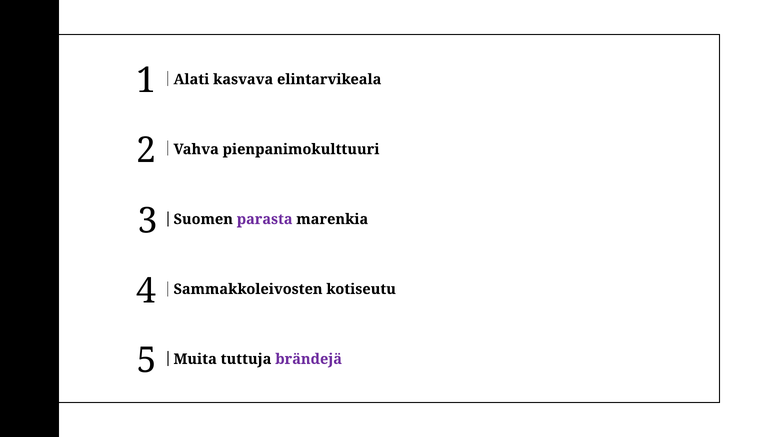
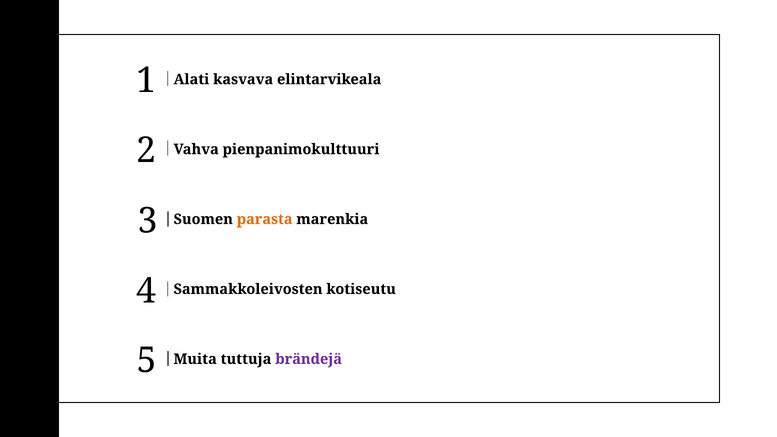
parasta colour: purple -> orange (265, 219)
